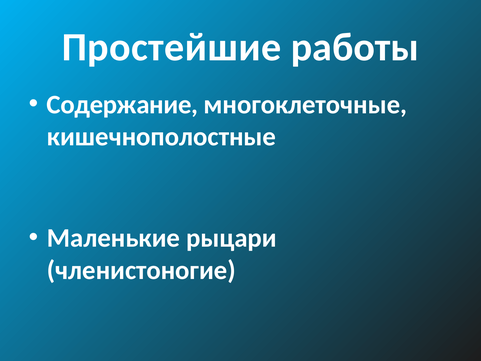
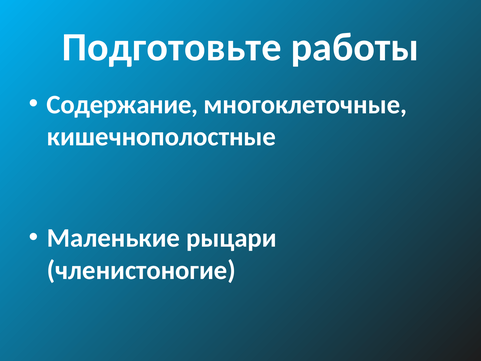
Простейшие: Простейшие -> Подготовьте (172, 47)
